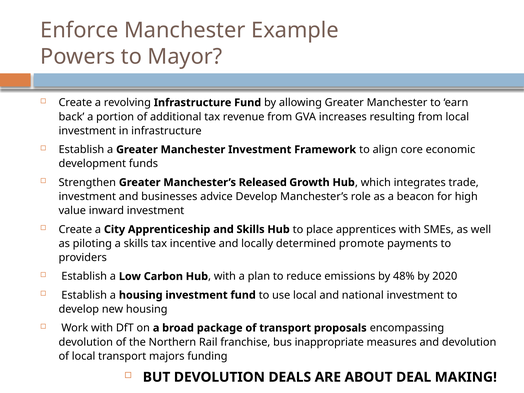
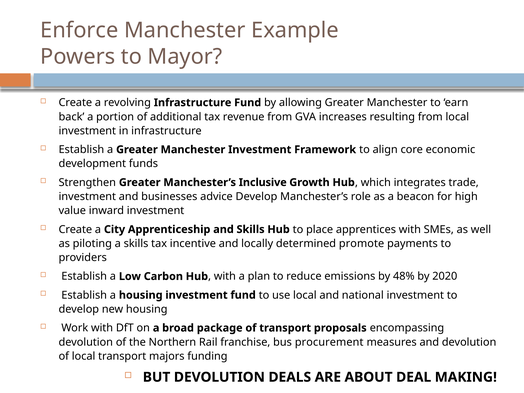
Released: Released -> Inclusive (263, 182)
inappropriate: inappropriate -> procurement (329, 342)
